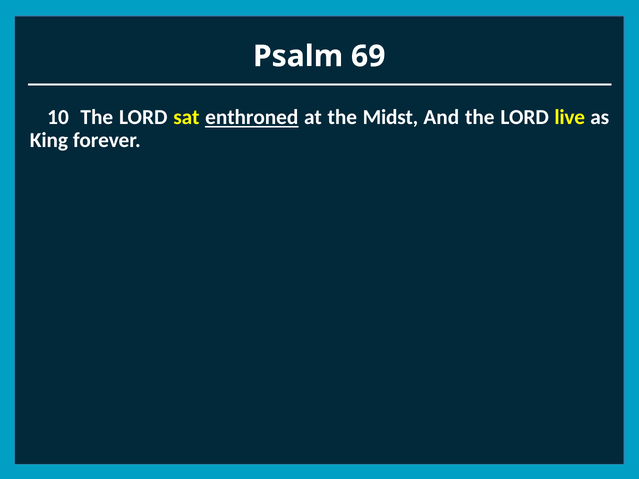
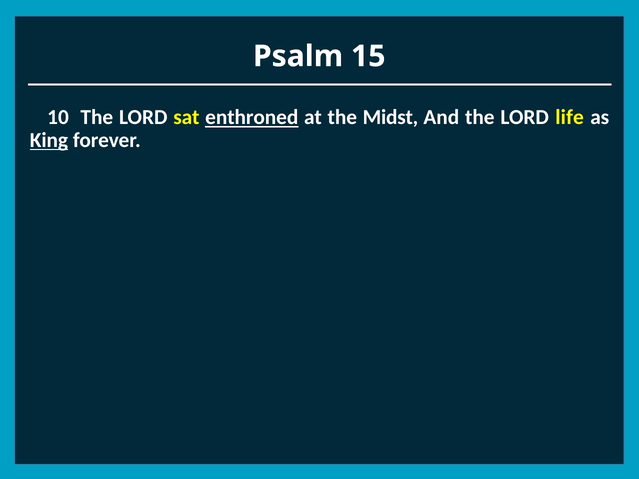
69: 69 -> 15 (368, 56)
live: live -> life (570, 118)
King underline: none -> present (49, 141)
